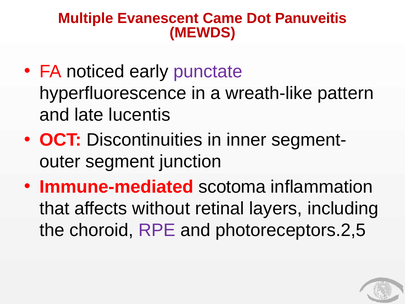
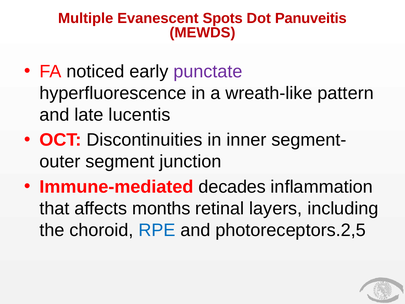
Came: Came -> Spots (223, 18)
scotoma: scotoma -> decades (232, 187)
without: without -> months (161, 208)
RPE colour: purple -> blue (157, 230)
